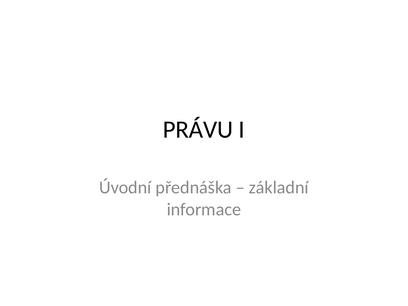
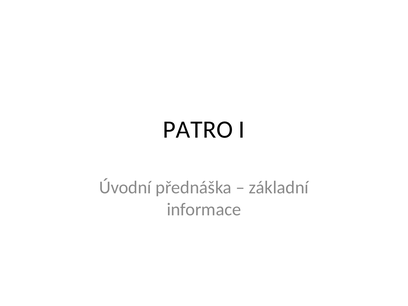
PRÁVU: PRÁVU -> PATRO (198, 130)
